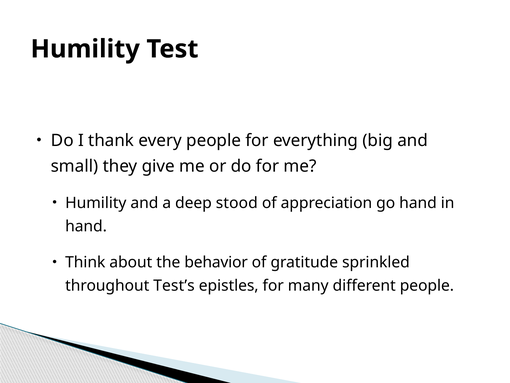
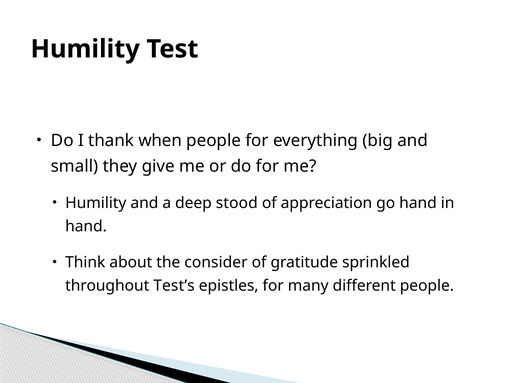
every: every -> when (160, 140)
behavior: behavior -> consider (216, 262)
